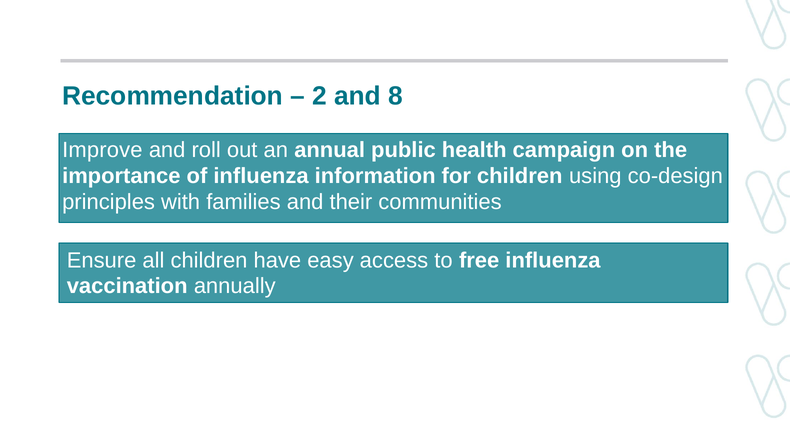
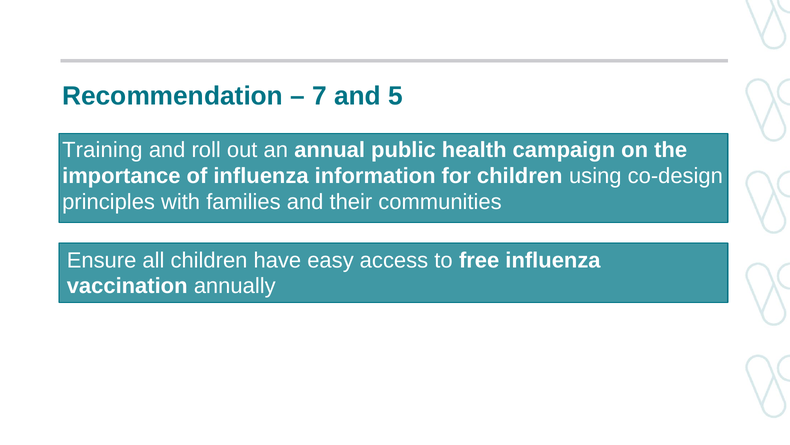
2: 2 -> 7 (320, 96)
8: 8 -> 5 (396, 96)
Improve: Improve -> Training (102, 150)
